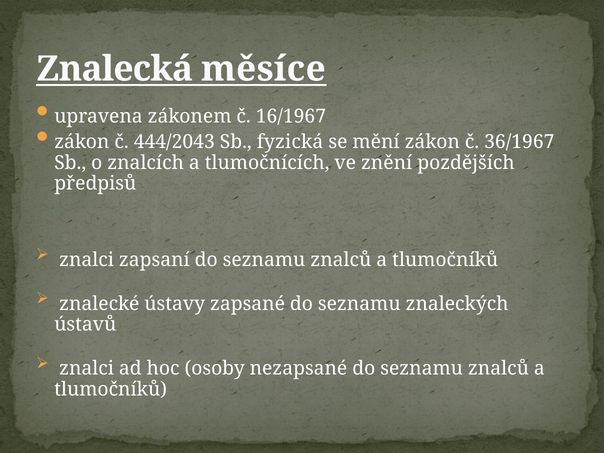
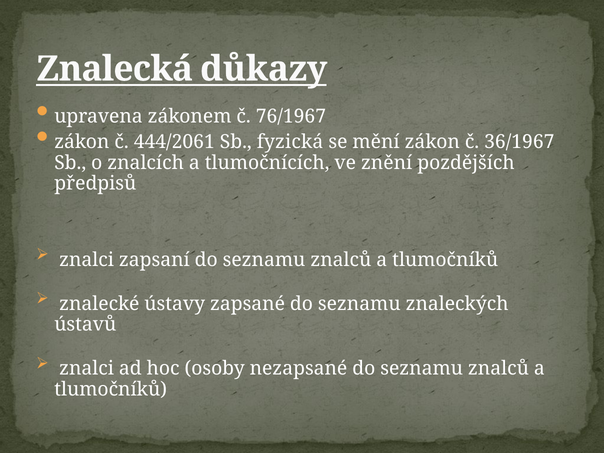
měsíce: měsíce -> důkazy (264, 69)
16/1967: 16/1967 -> 76/1967 (291, 117)
444/2043: 444/2043 -> 444/2061 (174, 142)
